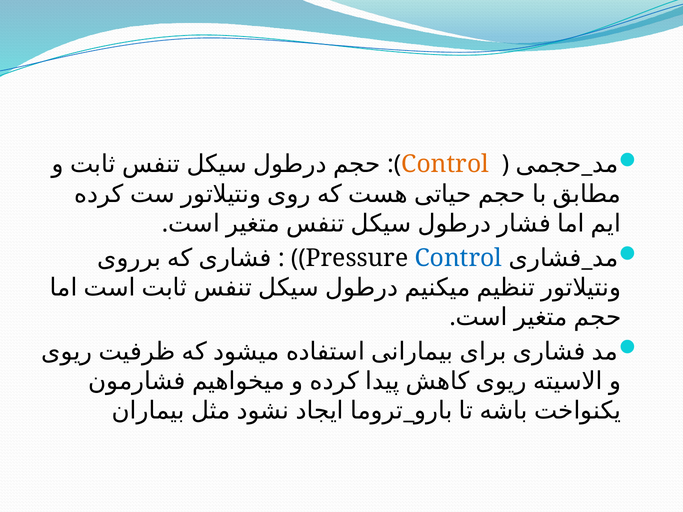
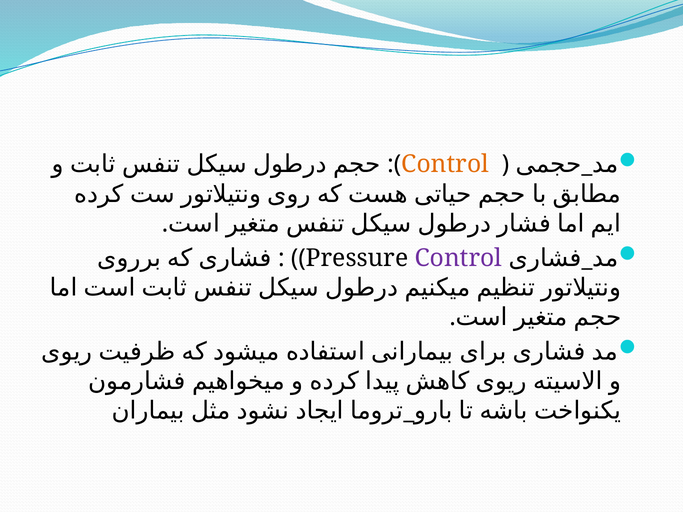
Control colour: blue -> purple (458, 258)
